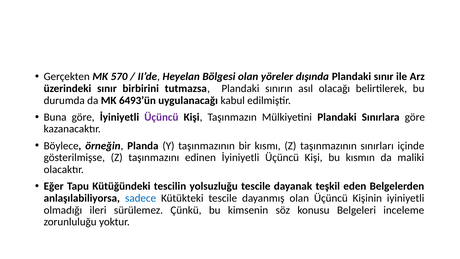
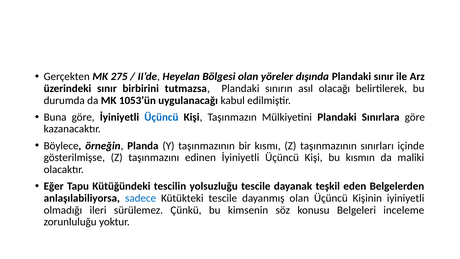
570: 570 -> 275 (119, 76)
6493’ün: 6493’ün -> 1053’ün (137, 100)
Üçüncü colour: purple -> blue (161, 117)
